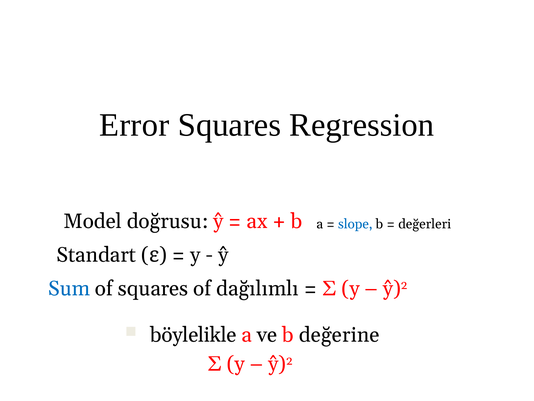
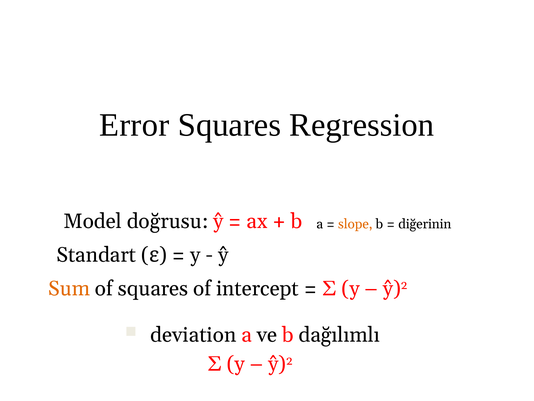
slope colour: blue -> orange (355, 224)
değerleri: değerleri -> diğerinin (425, 224)
Sum colour: blue -> orange (69, 288)
dağılımlı: dağılımlı -> intercept (257, 288)
böylelikle: böylelikle -> deviation (193, 335)
değerine: değerine -> dağılımlı (339, 335)
